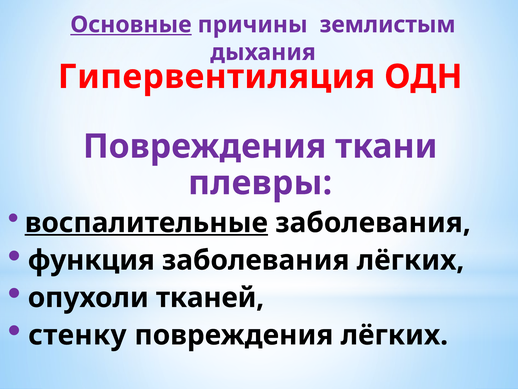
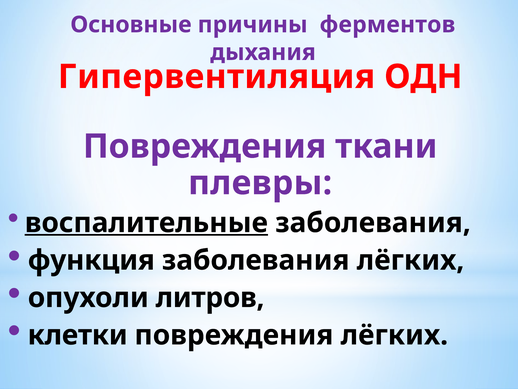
Основные underline: present -> none (131, 25)
землистым: землистым -> ферментов (387, 25)
тканей: тканей -> литров (210, 297)
стенку: стенку -> клетки (78, 335)
